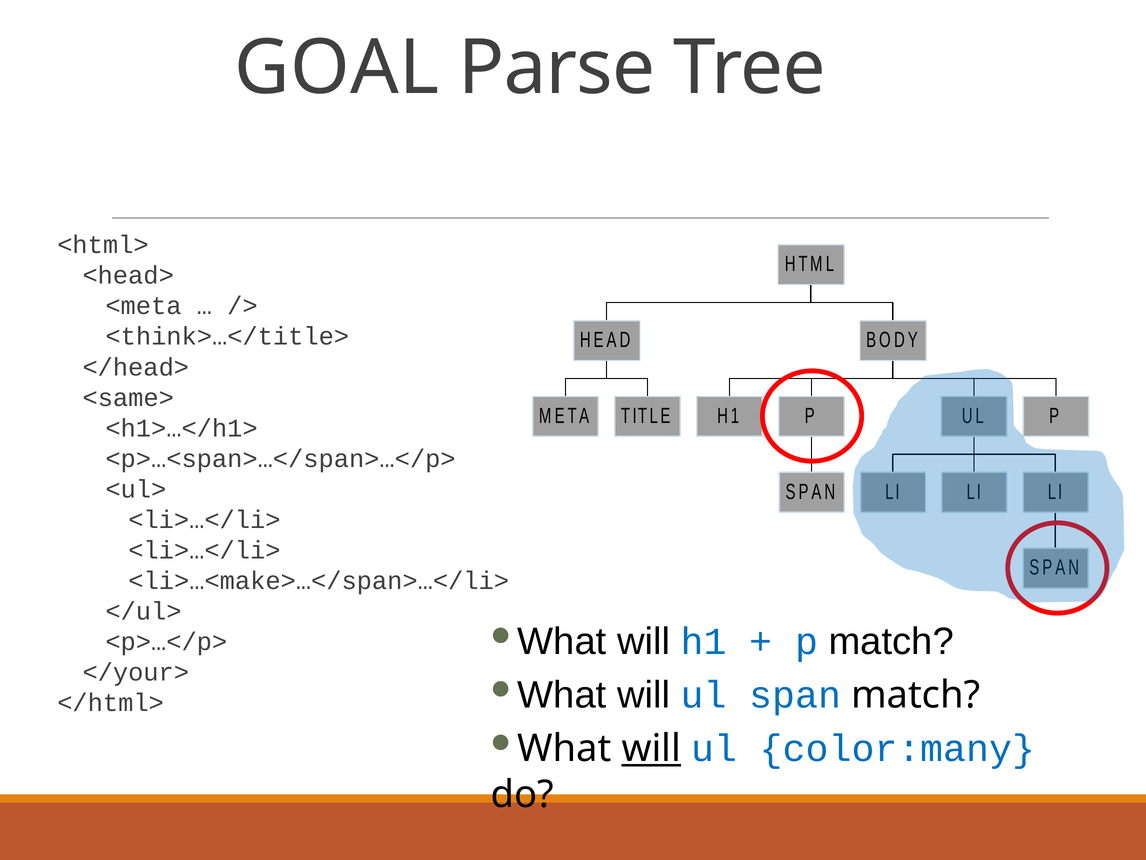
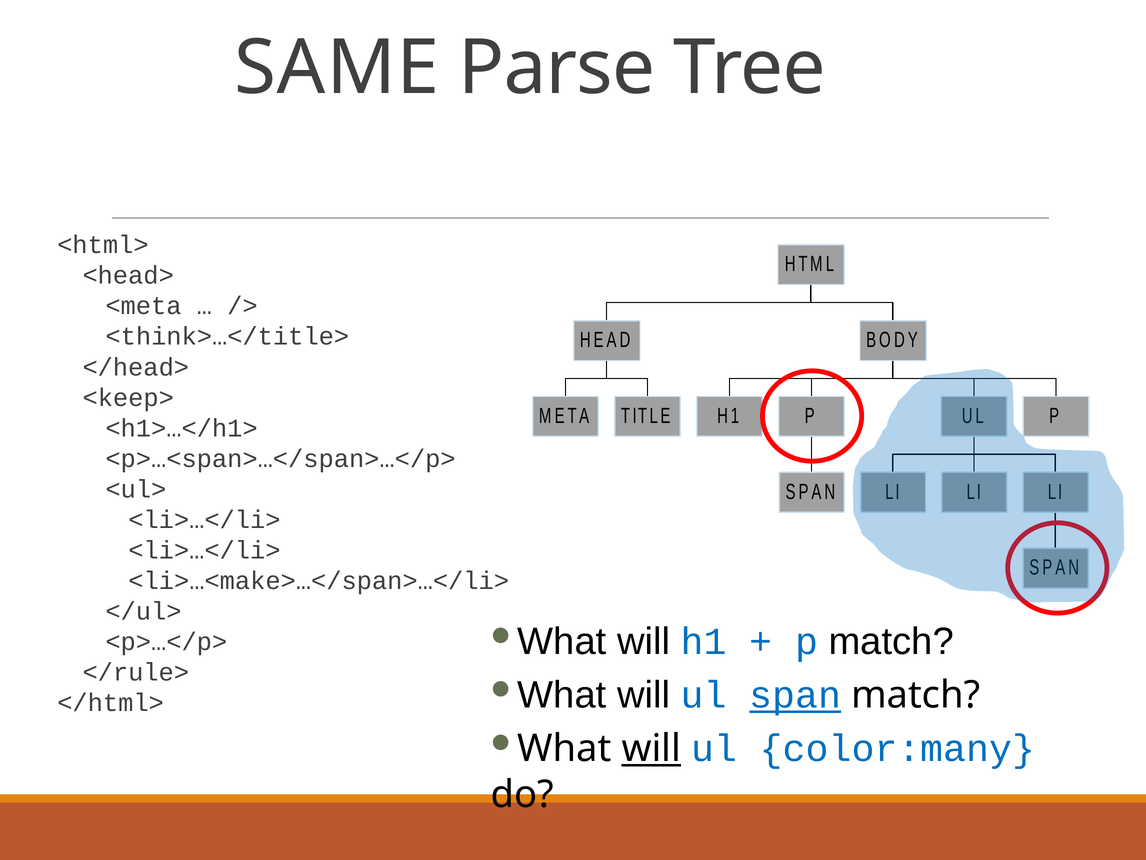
GOAL: GOAL -> SAME (337, 68)
<same>: <same> -> <keep> (128, 397)
</your>: </your> -> </rule> (136, 672)
span underline: none -> present (795, 695)
